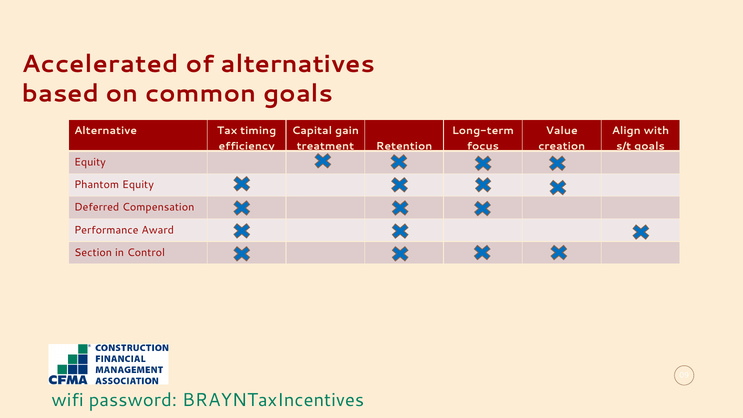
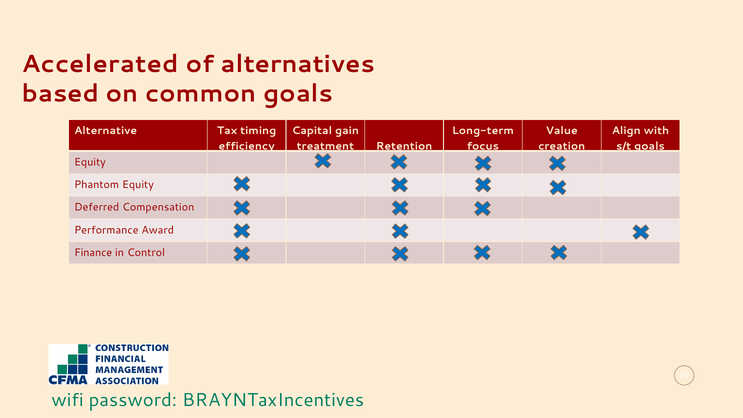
Section: Section -> Finance (93, 253)
